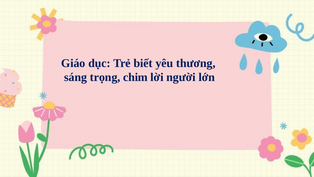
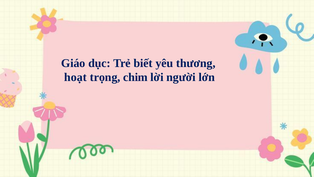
sáng: sáng -> hoạt (76, 77)
